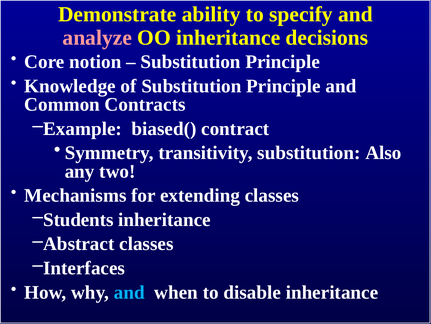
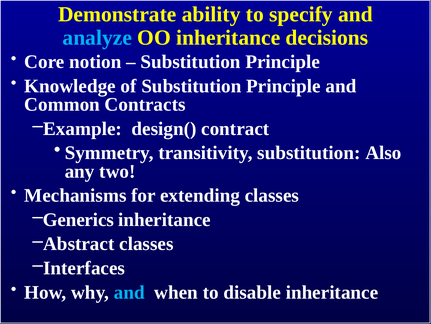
analyze colour: pink -> light blue (97, 38)
biased(: biased( -> design( (164, 128)
Students: Students -> Generics (78, 219)
